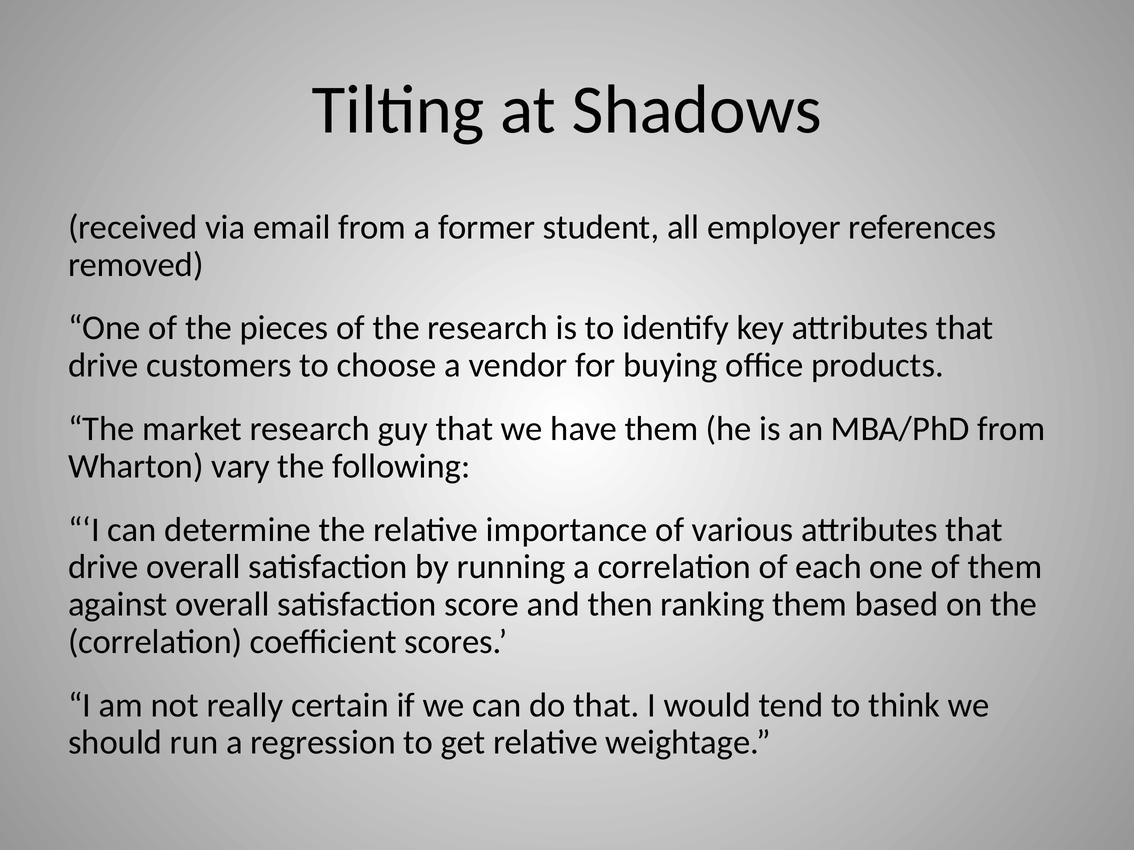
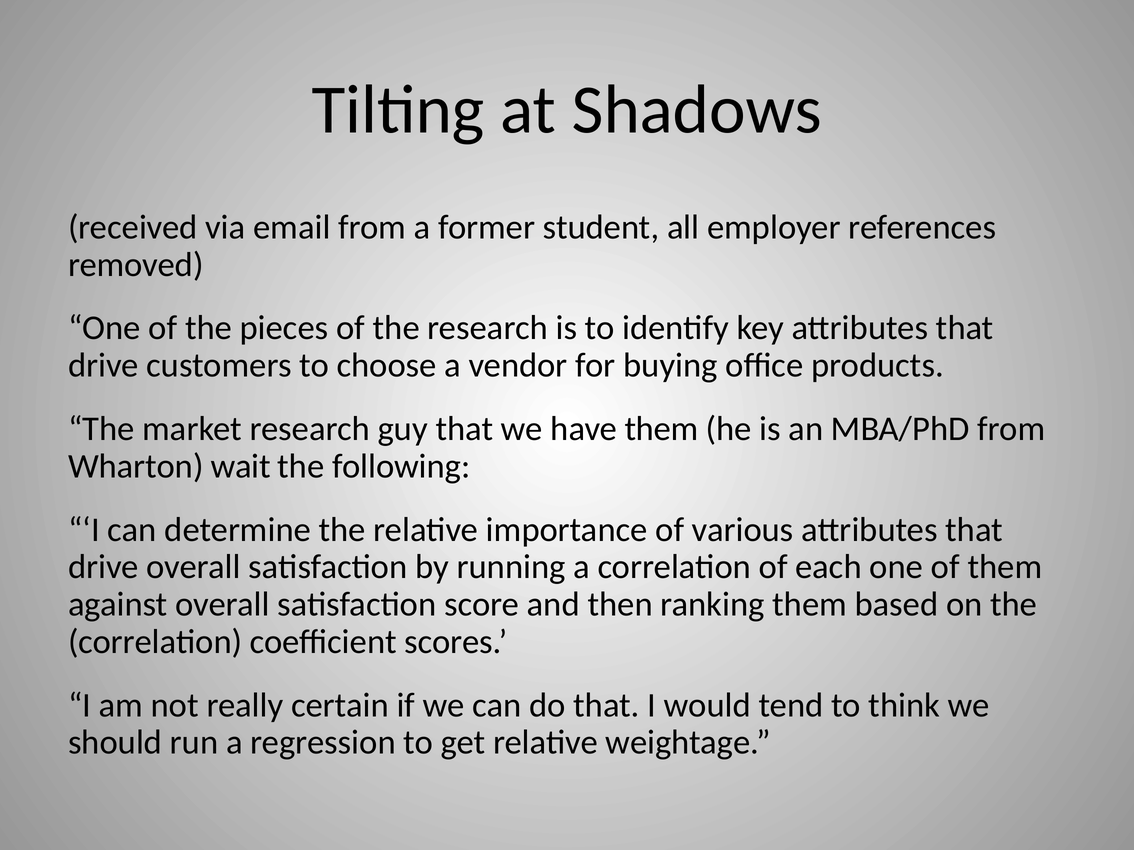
vary: vary -> wait (241, 466)
